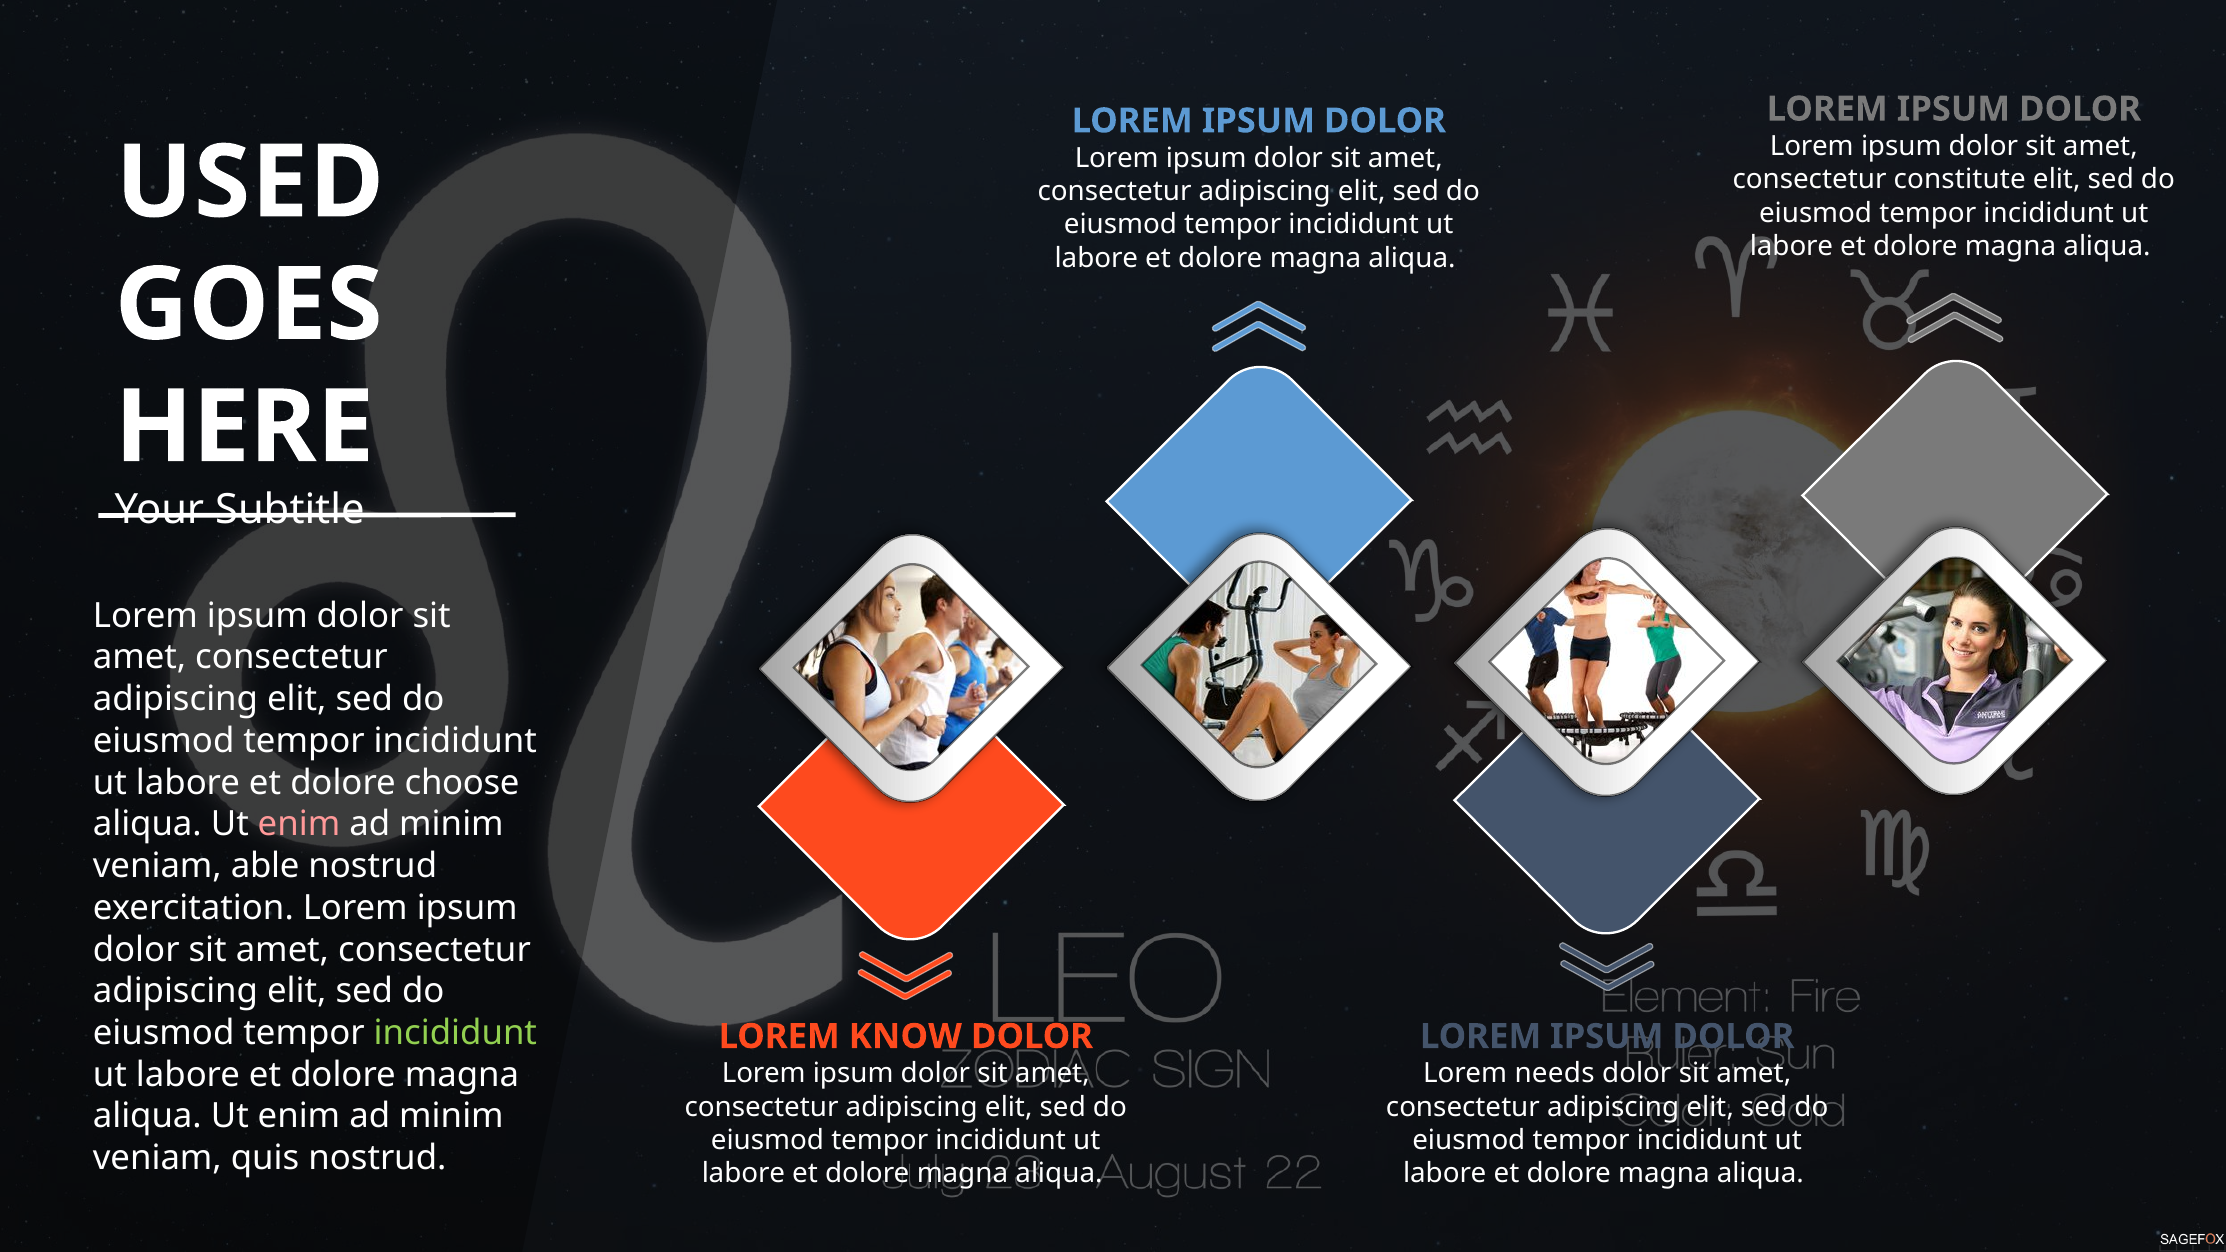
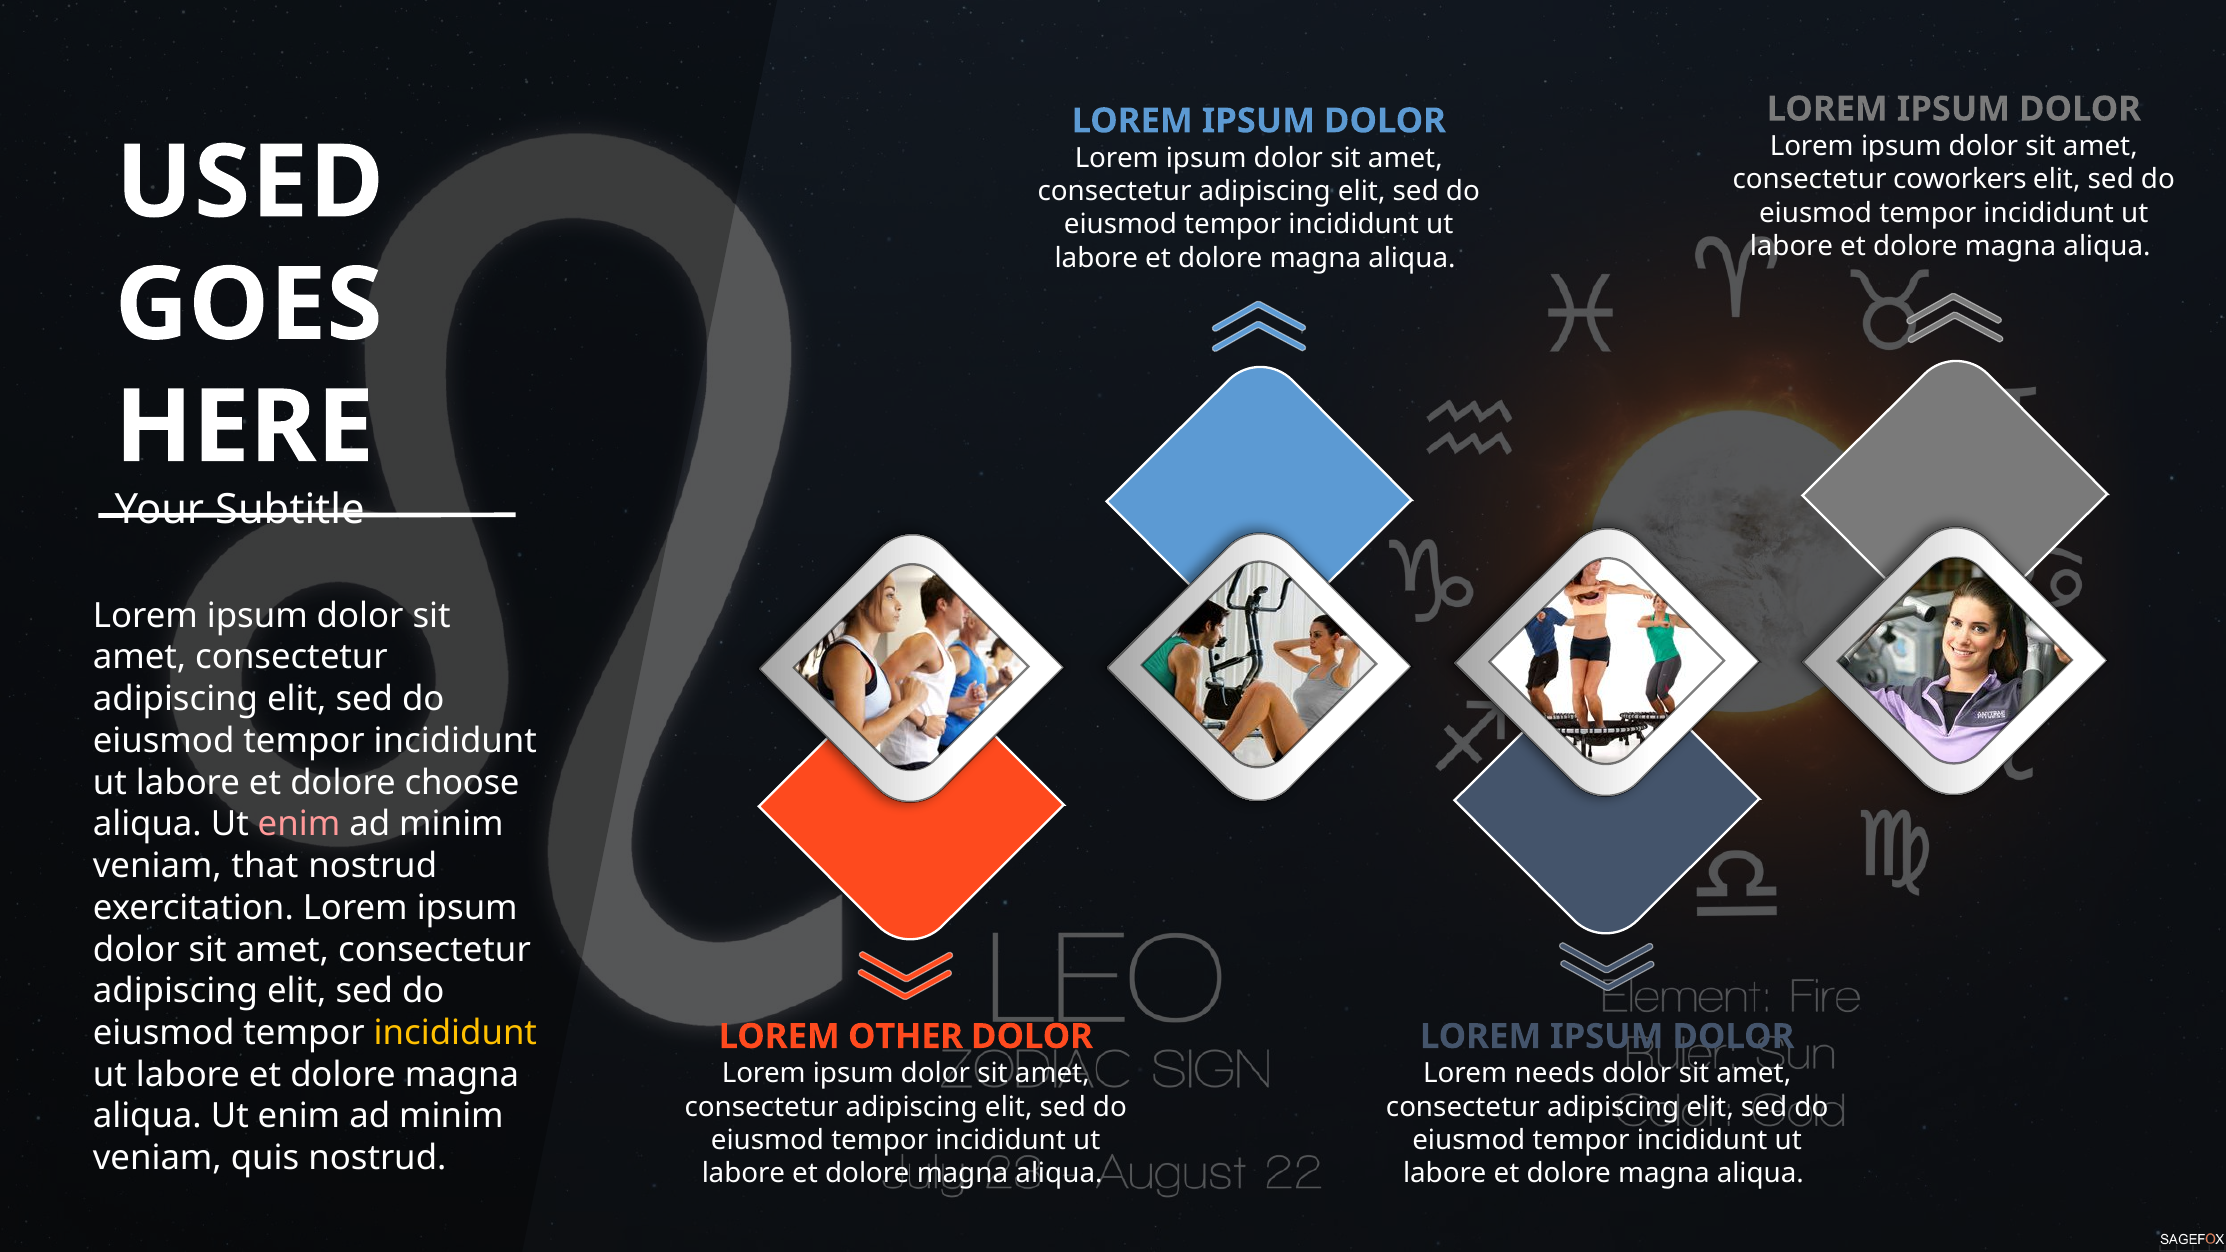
constitute: constitute -> coworkers (1960, 180)
able: able -> that (265, 866)
incididunt colour: light green -> yellow (455, 1033)
KNOW: KNOW -> OTHER (906, 1037)
